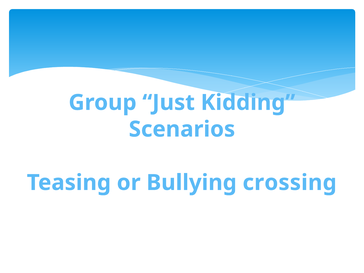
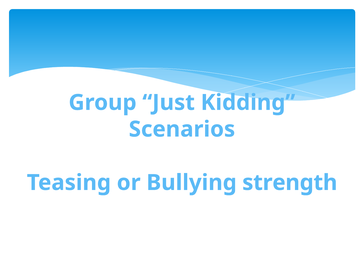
crossing: crossing -> strength (290, 183)
